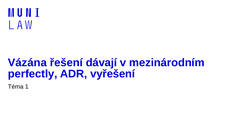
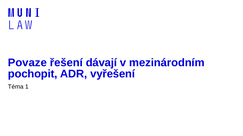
Vázána: Vázána -> Povaze (27, 63)
perfectly: perfectly -> pochopit (33, 74)
